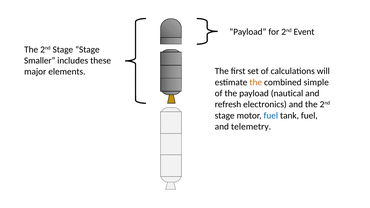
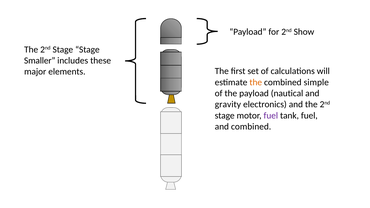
Event: Event -> Show (304, 32)
refresh: refresh -> gravity (228, 104)
fuel colour: blue -> purple (271, 116)
and telemetry: telemetry -> combined (251, 127)
